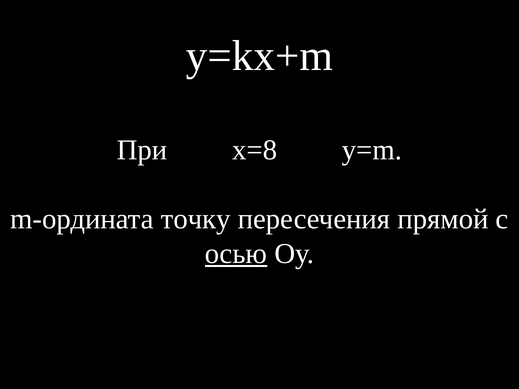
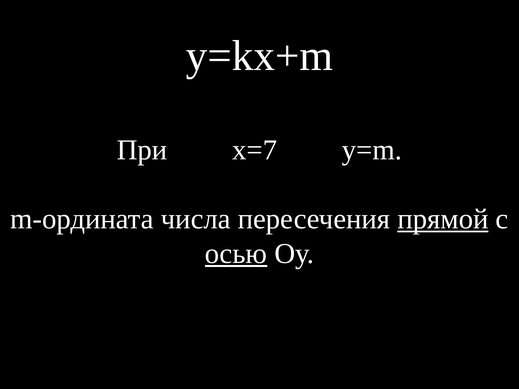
х=8: х=8 -> х=7 (255, 150)
точку: точку -> числа (196, 219)
прямой underline: none -> present (443, 219)
